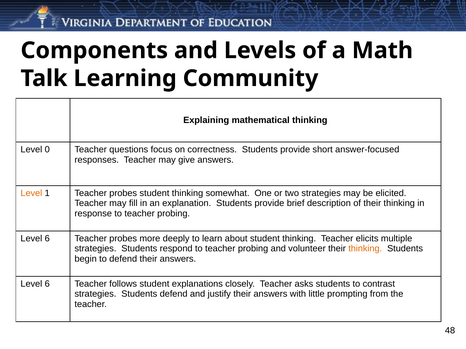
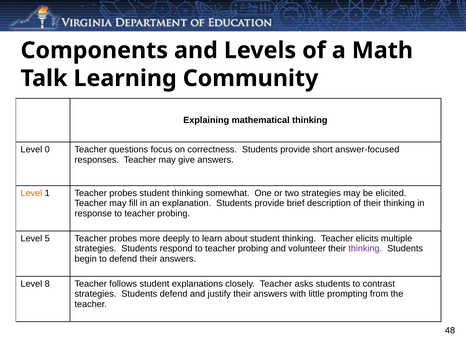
6: 6 -> 5 (47, 239)
thinking colour: orange -> purple (365, 249)
6: 6 -> 8 (47, 284)
